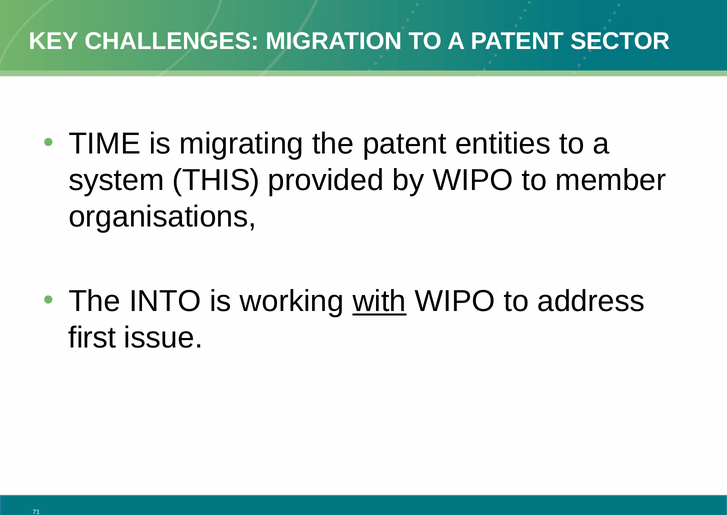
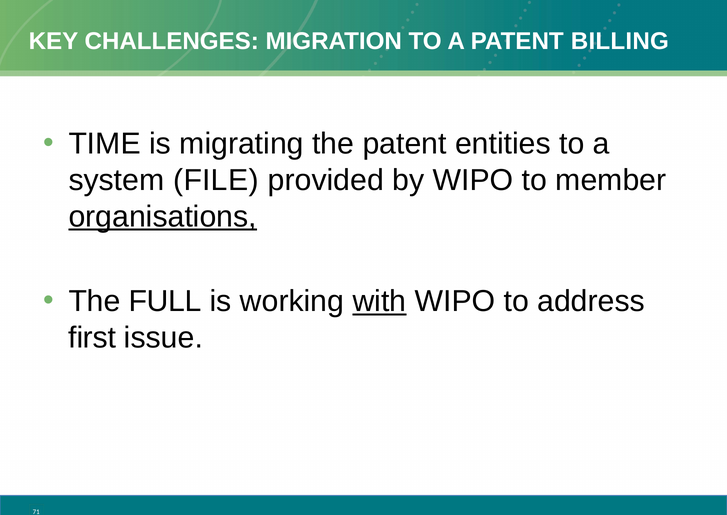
SECTOR: SECTOR -> BILLING (620, 41)
THIS: THIS -> FILE (216, 180)
organisations underline: none -> present (163, 216)
INTO: INTO -> FULL (165, 301)
